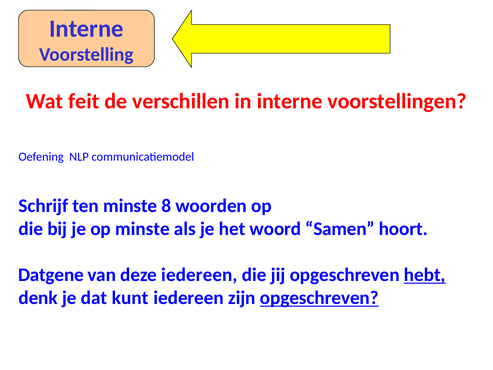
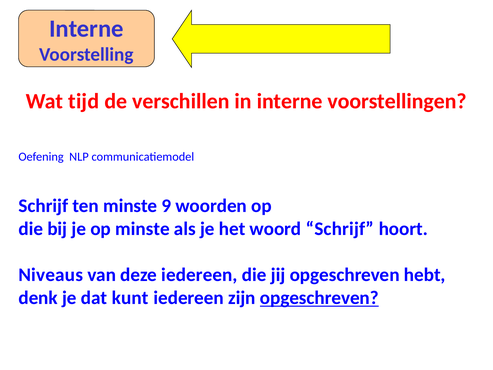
feit: feit -> tijd (84, 101)
8: 8 -> 9 (166, 206)
woord Samen: Samen -> Schrijf (340, 229)
Datgene: Datgene -> Niveaus (51, 275)
hebt underline: present -> none (425, 275)
